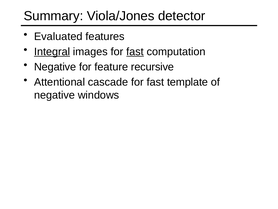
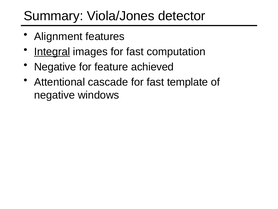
Evaluated: Evaluated -> Alignment (58, 36)
fast underline: present -> none (135, 52)
recursive: recursive -> achieved (152, 67)
